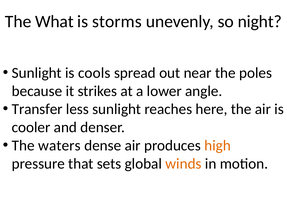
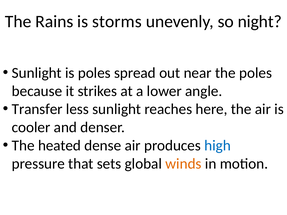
What: What -> Rains (54, 22)
is cools: cools -> poles (94, 73)
waters: waters -> heated (60, 146)
high colour: orange -> blue (218, 146)
